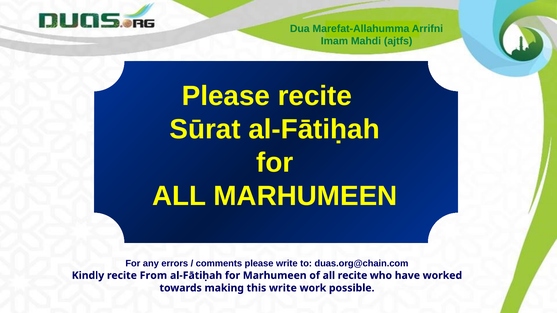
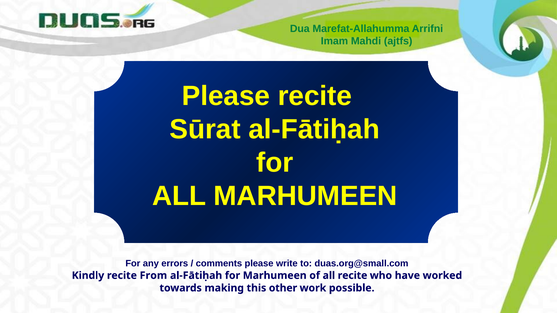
duas.org@chain.com: duas.org@chain.com -> duas.org@small.com (361, 264)
this write: write -> other (283, 288)
